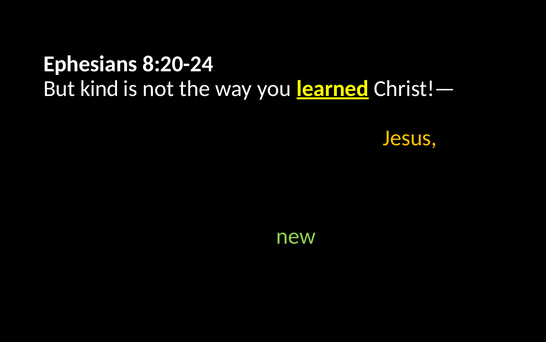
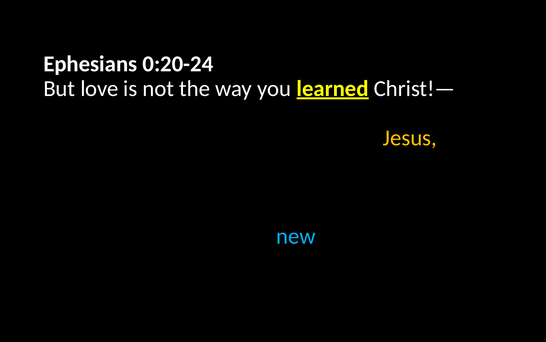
8:20-24: 8:20-24 -> 0:20-24 (178, 64)
kind: kind -> love (99, 88)
new colour: light green -> light blue (296, 236)
